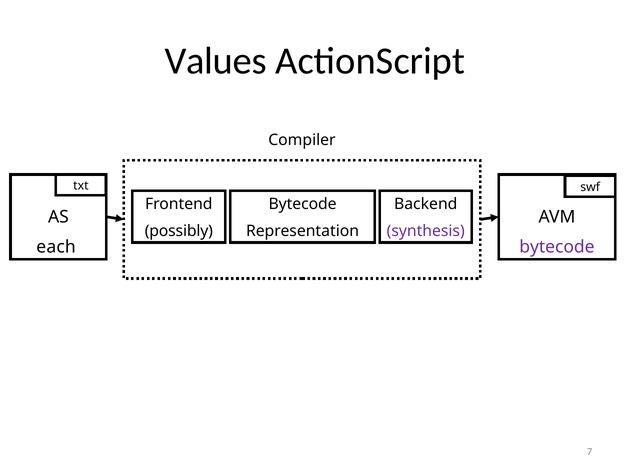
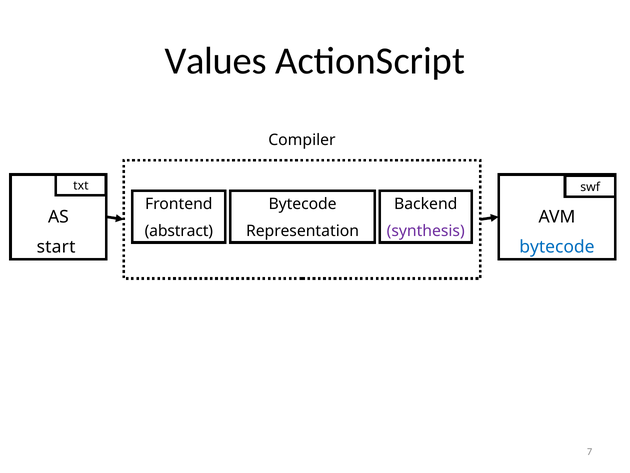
possibly: possibly -> abstract (179, 231)
each: each -> start (56, 247)
bytecode colour: purple -> blue (557, 247)
